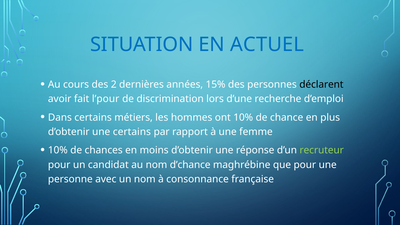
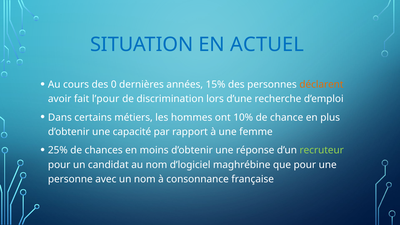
2: 2 -> 0 (114, 84)
déclarent colour: black -> orange (321, 84)
une certains: certains -> capacité (132, 132)
10%: 10% -> 25% (58, 150)
d’chance: d’chance -> d’logiciel (190, 165)
